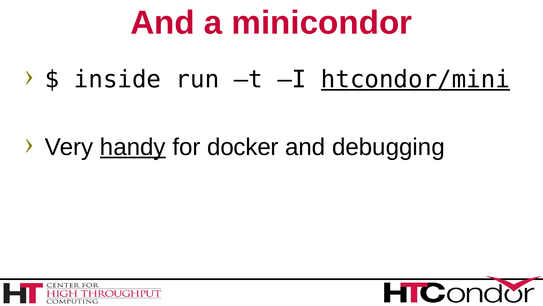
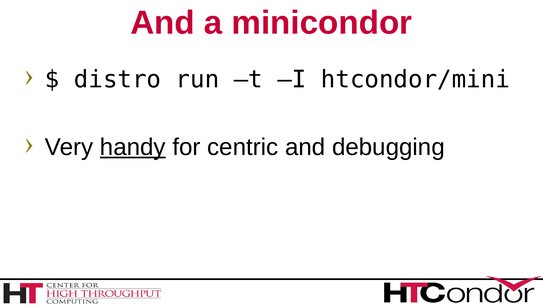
inside: inside -> distro (118, 79)
htcondor/mini underline: present -> none (415, 79)
docker: docker -> centric (243, 147)
